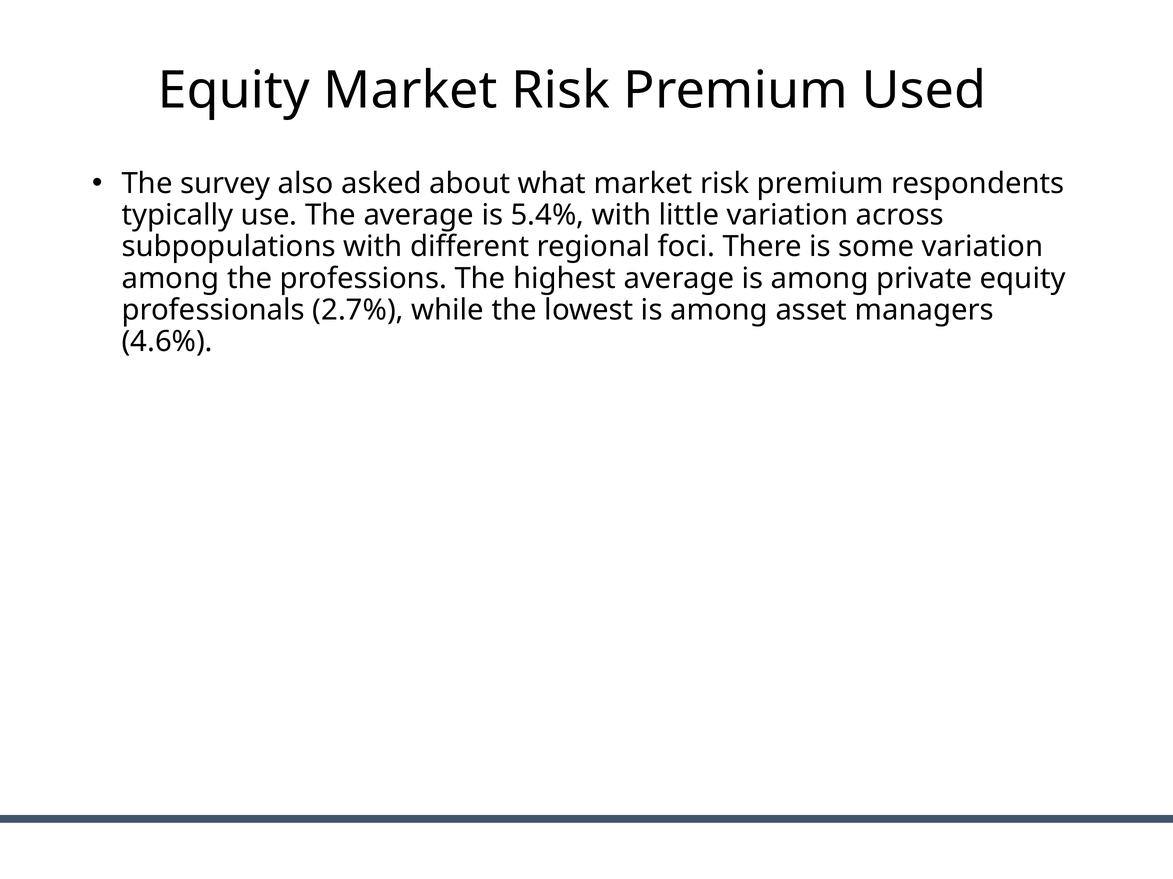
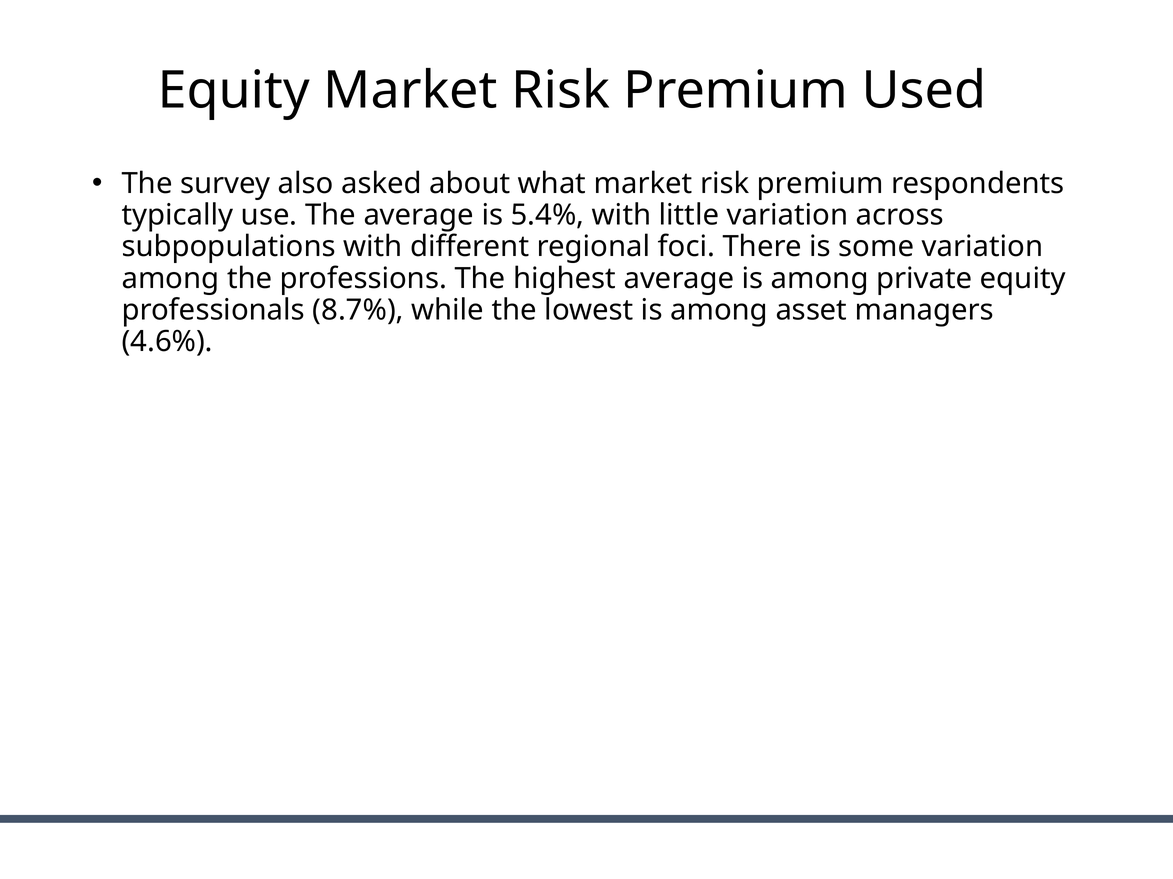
2.7%: 2.7% -> 8.7% (358, 310)
